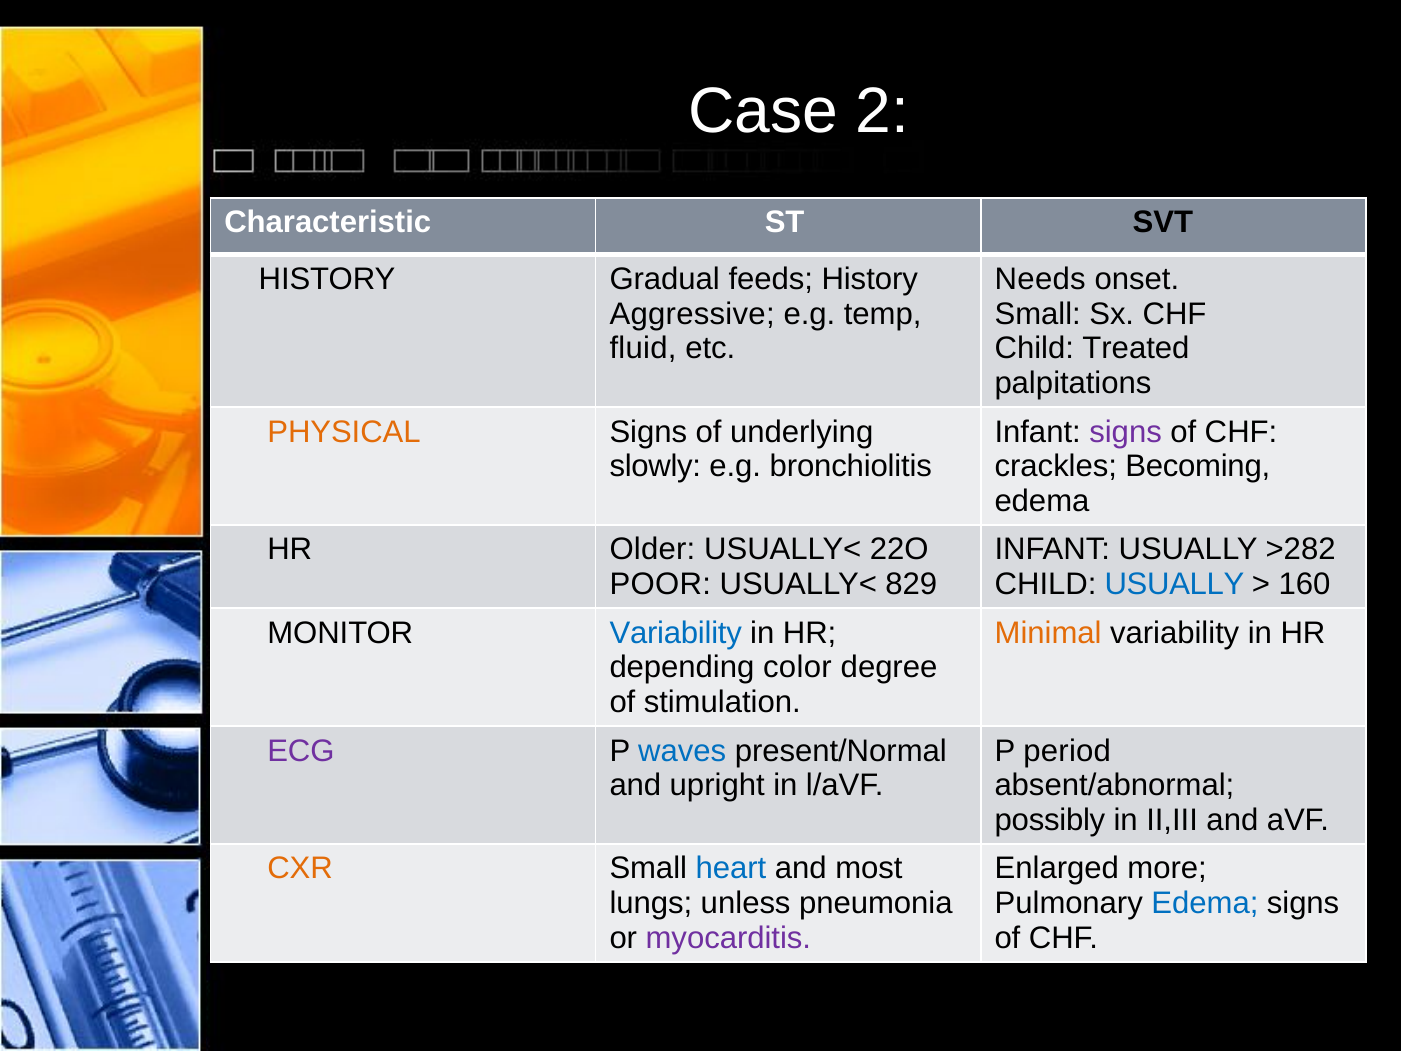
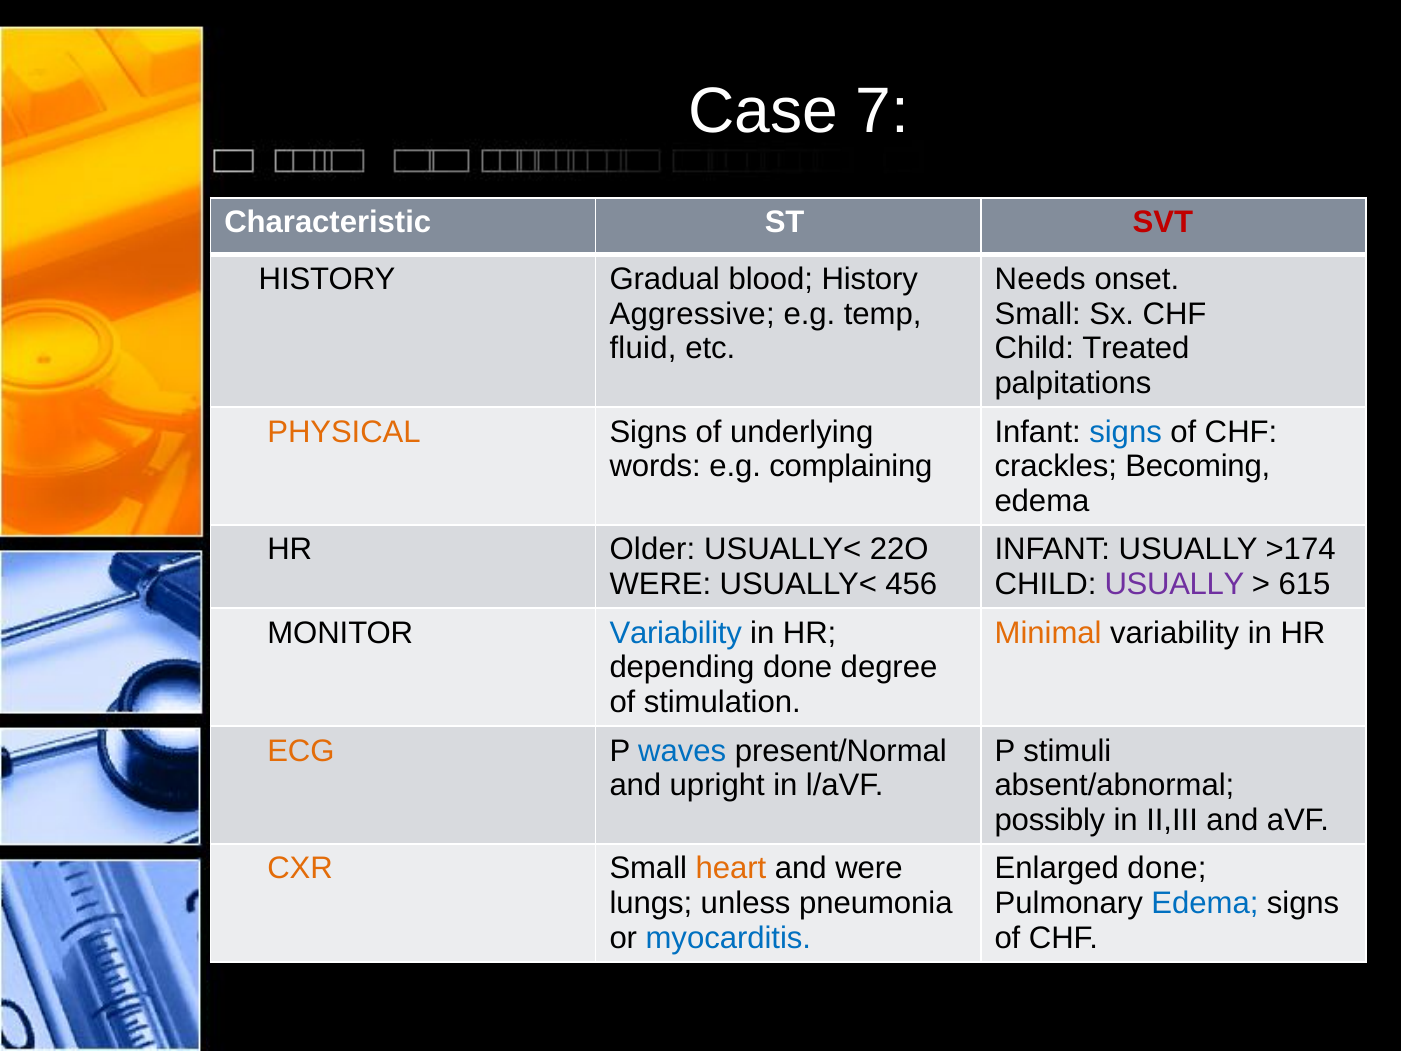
2: 2 -> 7 (882, 112)
SVT colour: black -> red (1163, 222)
feeds: feeds -> blood (771, 279)
signs colour: purple -> blue (1126, 432)
slowly: slowly -> words (655, 466)
bronchiolitis: bronchiolitis -> complaining (851, 466)
>282: >282 -> >174 (1301, 550)
POOR: POOR -> WERE (660, 584)
829: 829 -> 456 (911, 584)
USUALLY colour: blue -> purple (1174, 584)
160: 160 -> 615 (1305, 584)
depending color: color -> done (798, 667)
ECG colour: purple -> orange (301, 751)
period: period -> stimuli (1067, 751)
heart colour: blue -> orange (731, 868)
and most: most -> were (869, 868)
Enlarged more: more -> done (1167, 868)
myocarditis colour: purple -> blue (728, 938)
